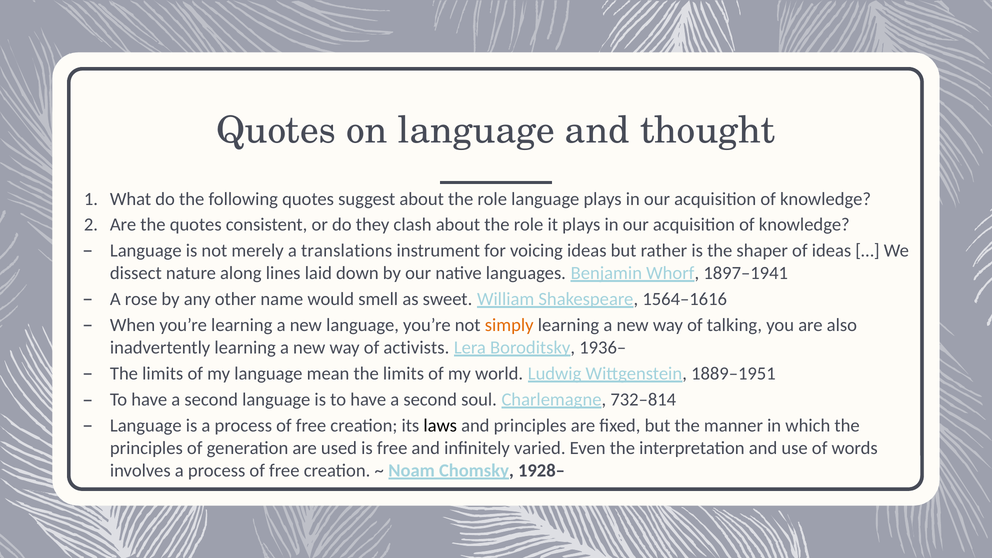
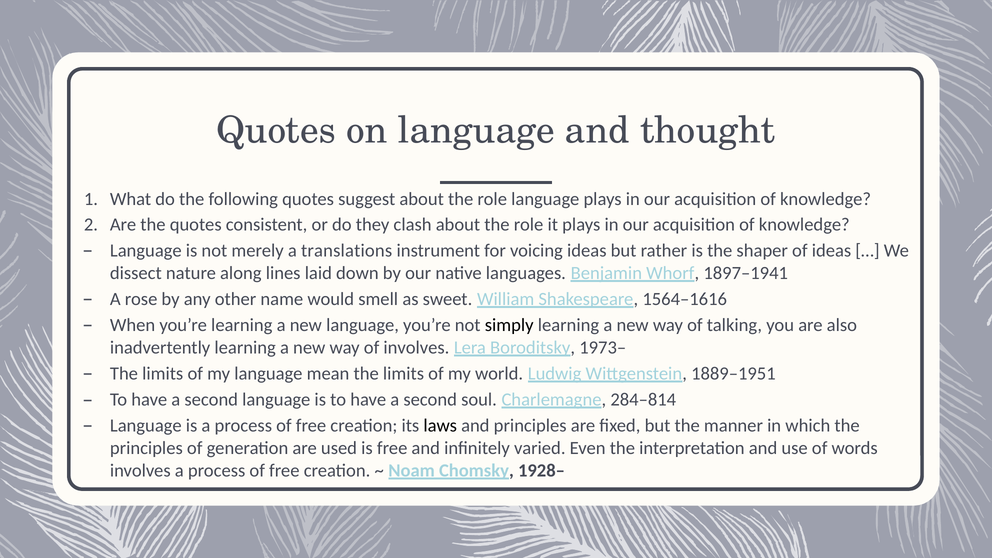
simply colour: orange -> black (509, 325)
of activists: activists -> involves (416, 347)
1936–: 1936– -> 1973– (603, 347)
732–814: 732–814 -> 284–814 (643, 399)
